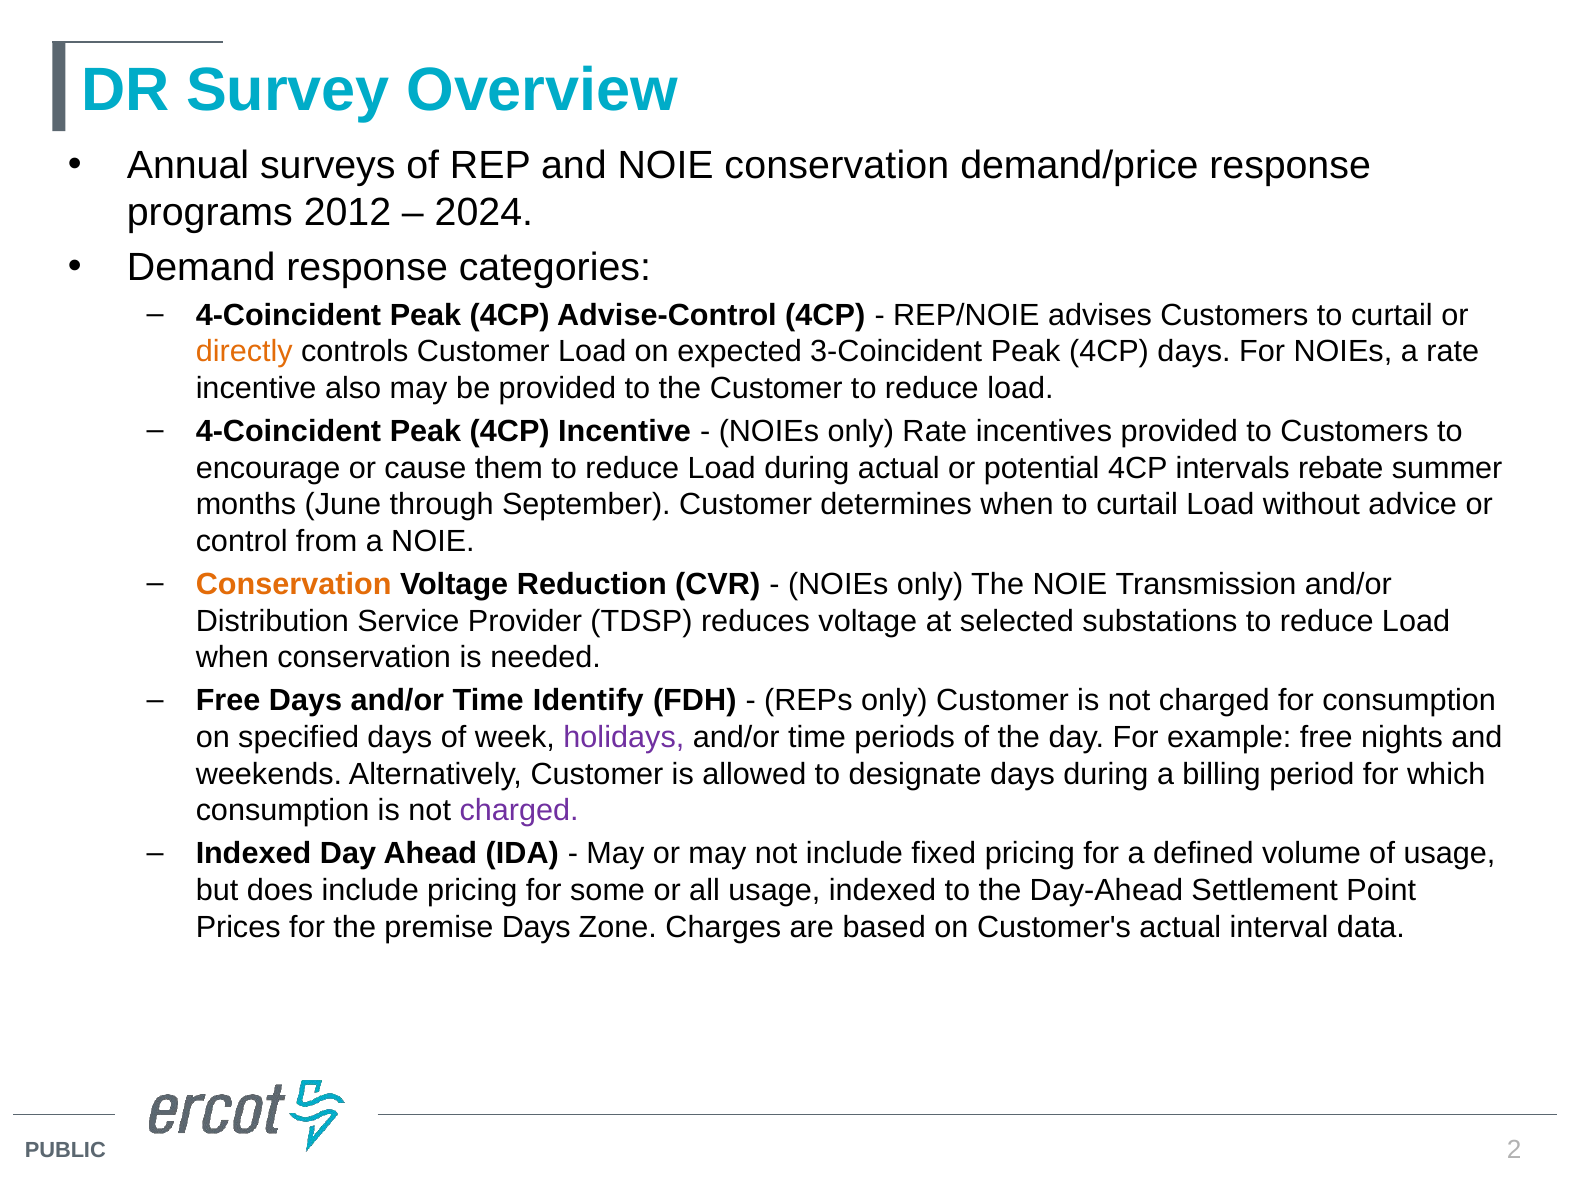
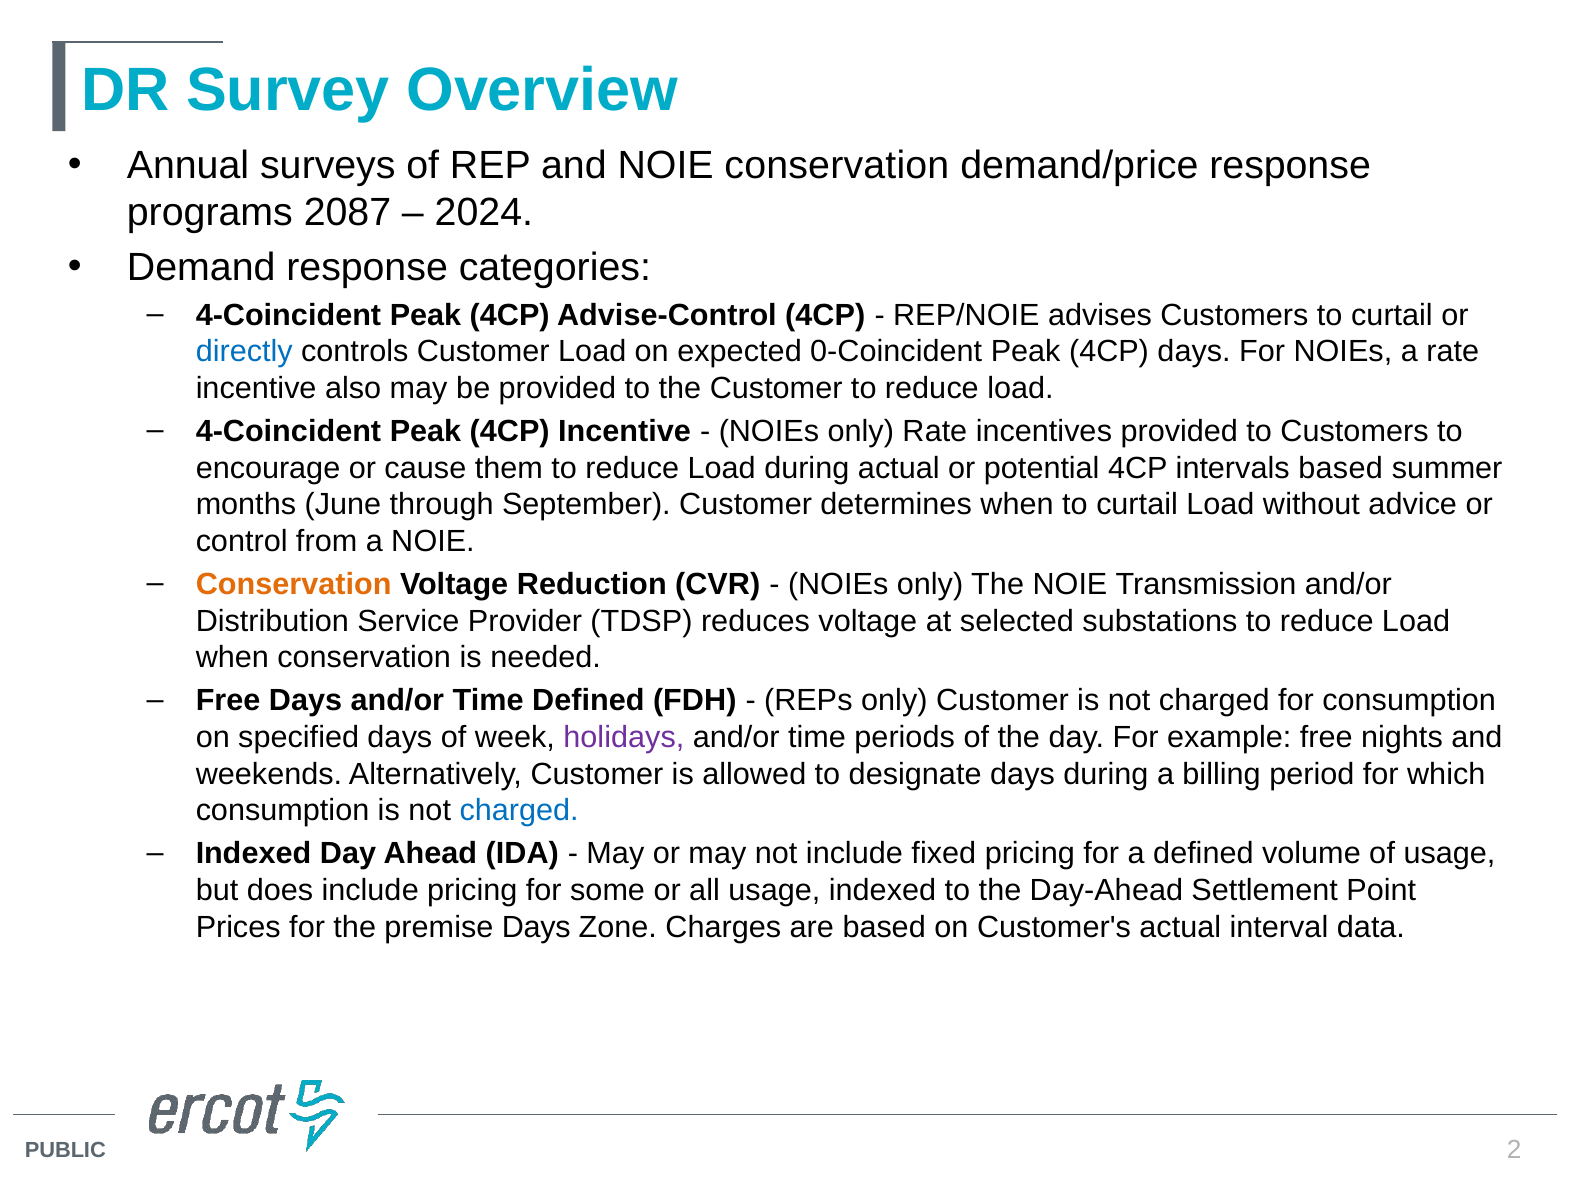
2012: 2012 -> 2087 (347, 212)
directly colour: orange -> blue (244, 352)
3-Coincident: 3-Coincident -> 0-Coincident (896, 352)
intervals rebate: rebate -> based (1341, 468)
Time Identify: Identify -> Defined (588, 701)
charged colour: purple -> blue (519, 811)
